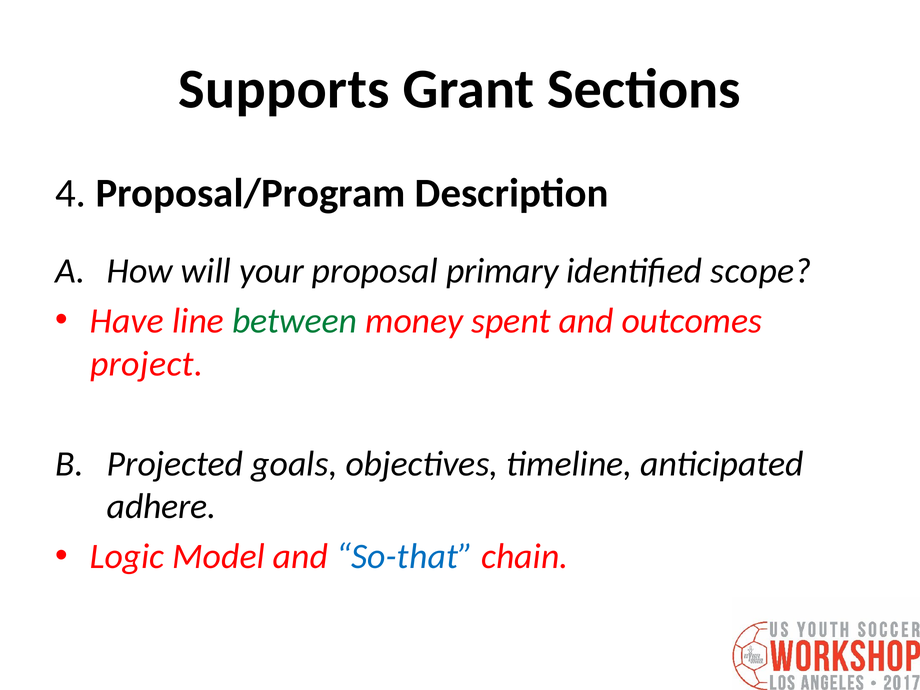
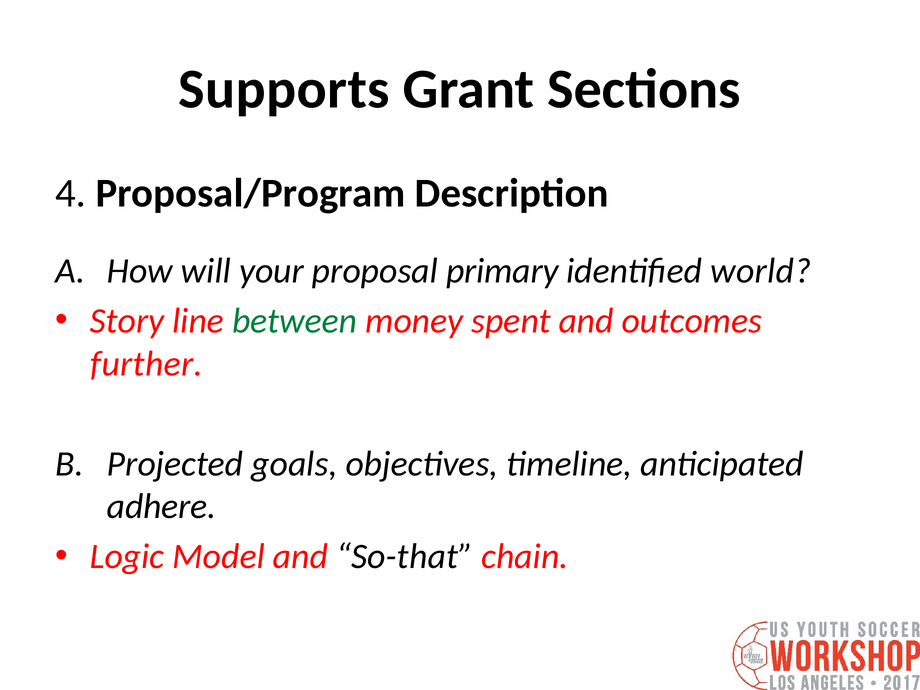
scope: scope -> world (761, 271)
Have: Have -> Story (127, 321)
project: project -> further (147, 364)
So-that colour: blue -> black (405, 557)
